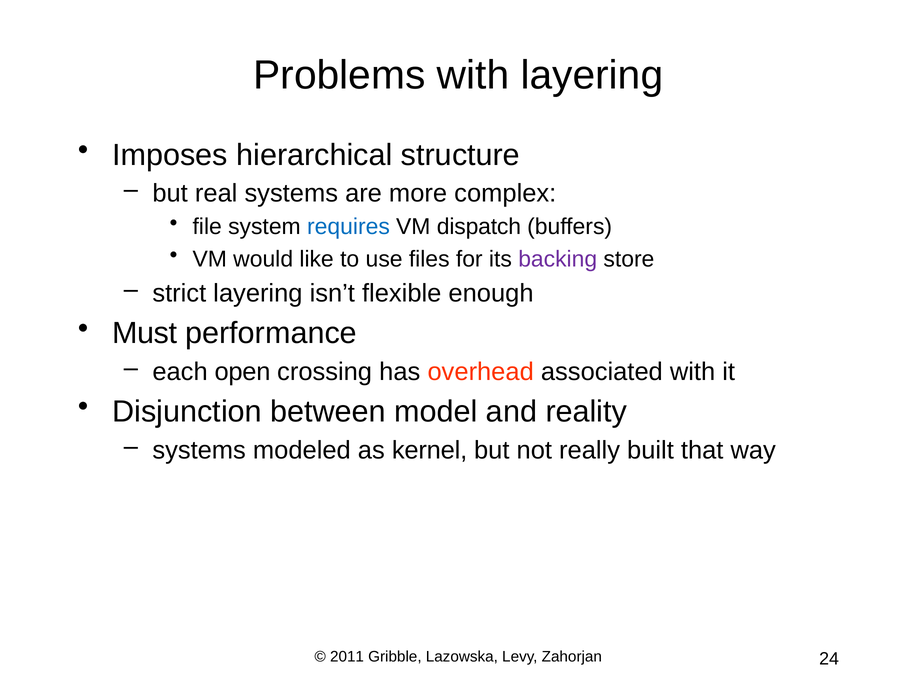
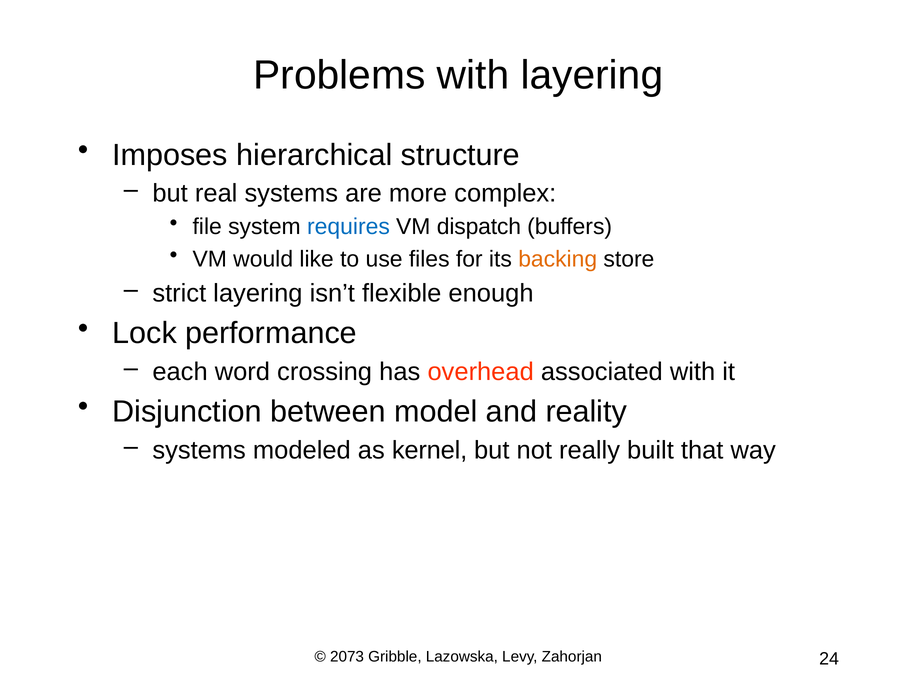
backing colour: purple -> orange (558, 259)
Must: Must -> Lock (145, 333)
open: open -> word (242, 372)
2011: 2011 -> 2073 (347, 657)
